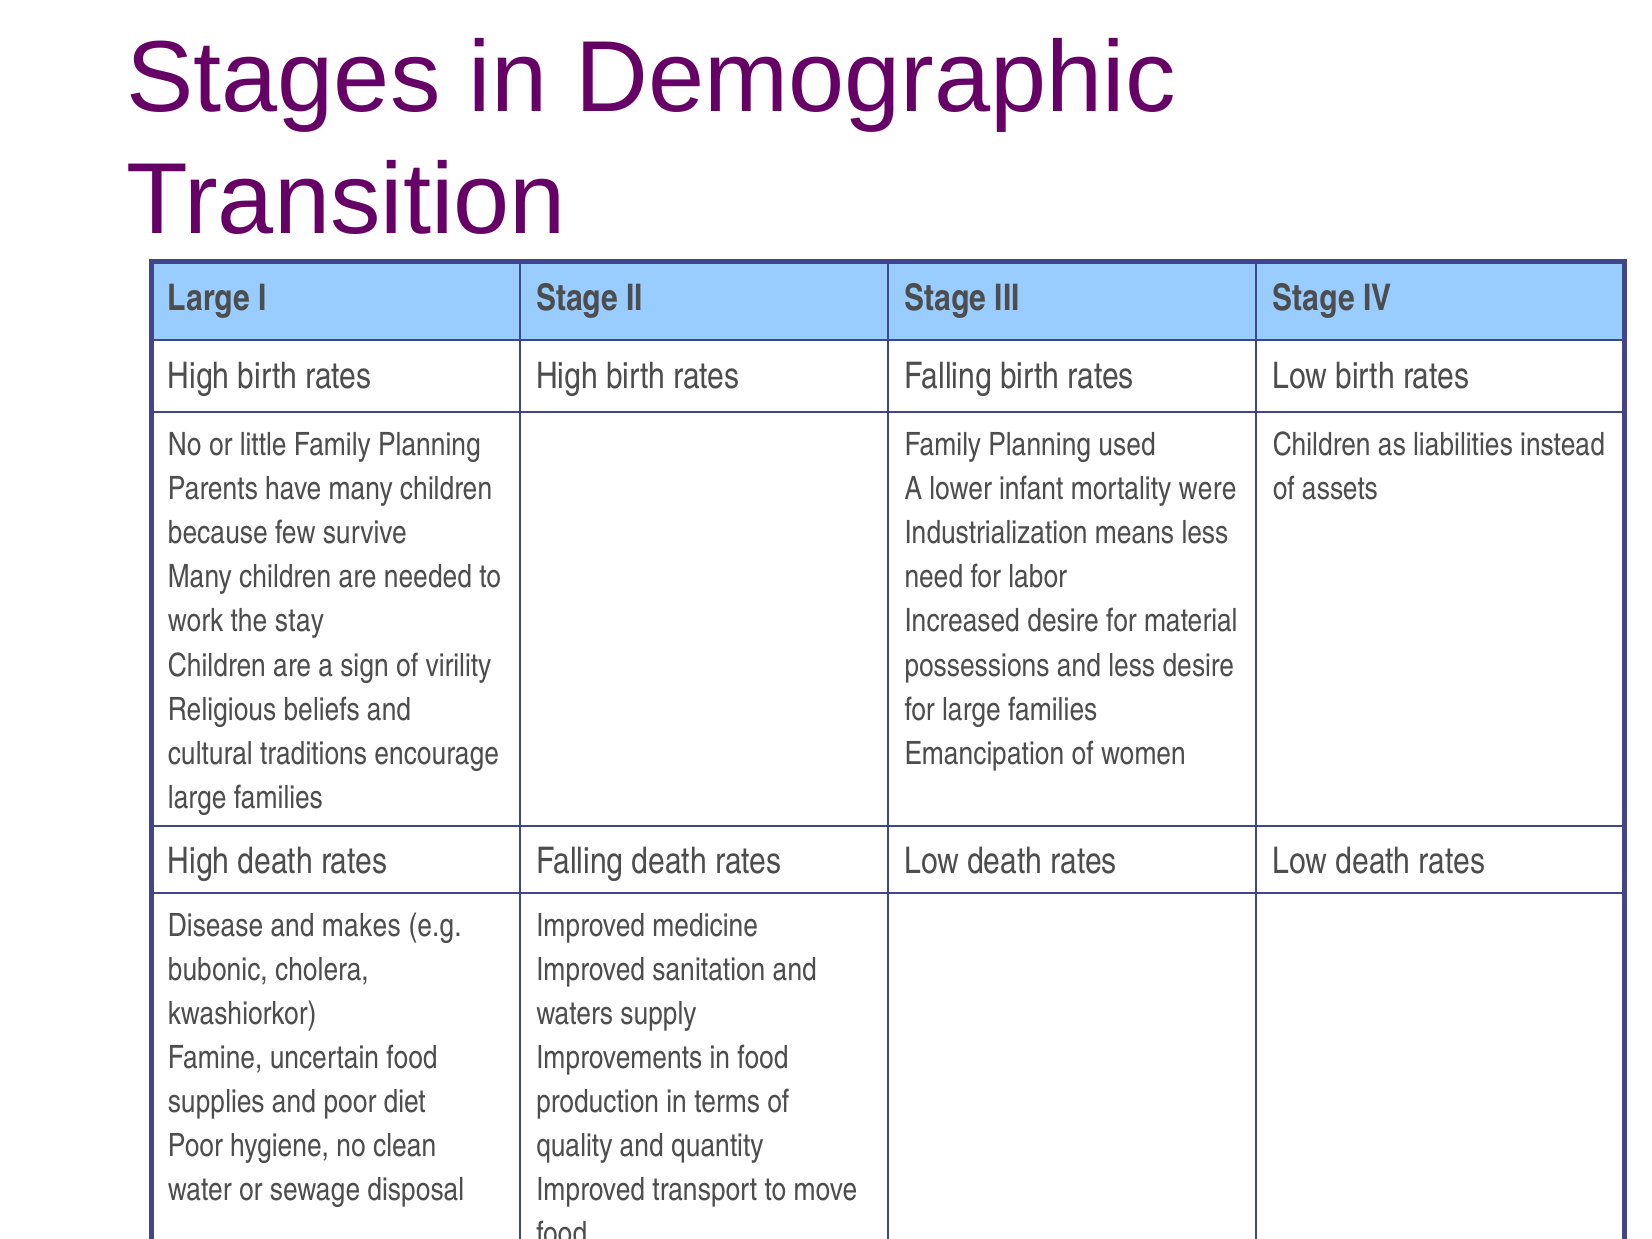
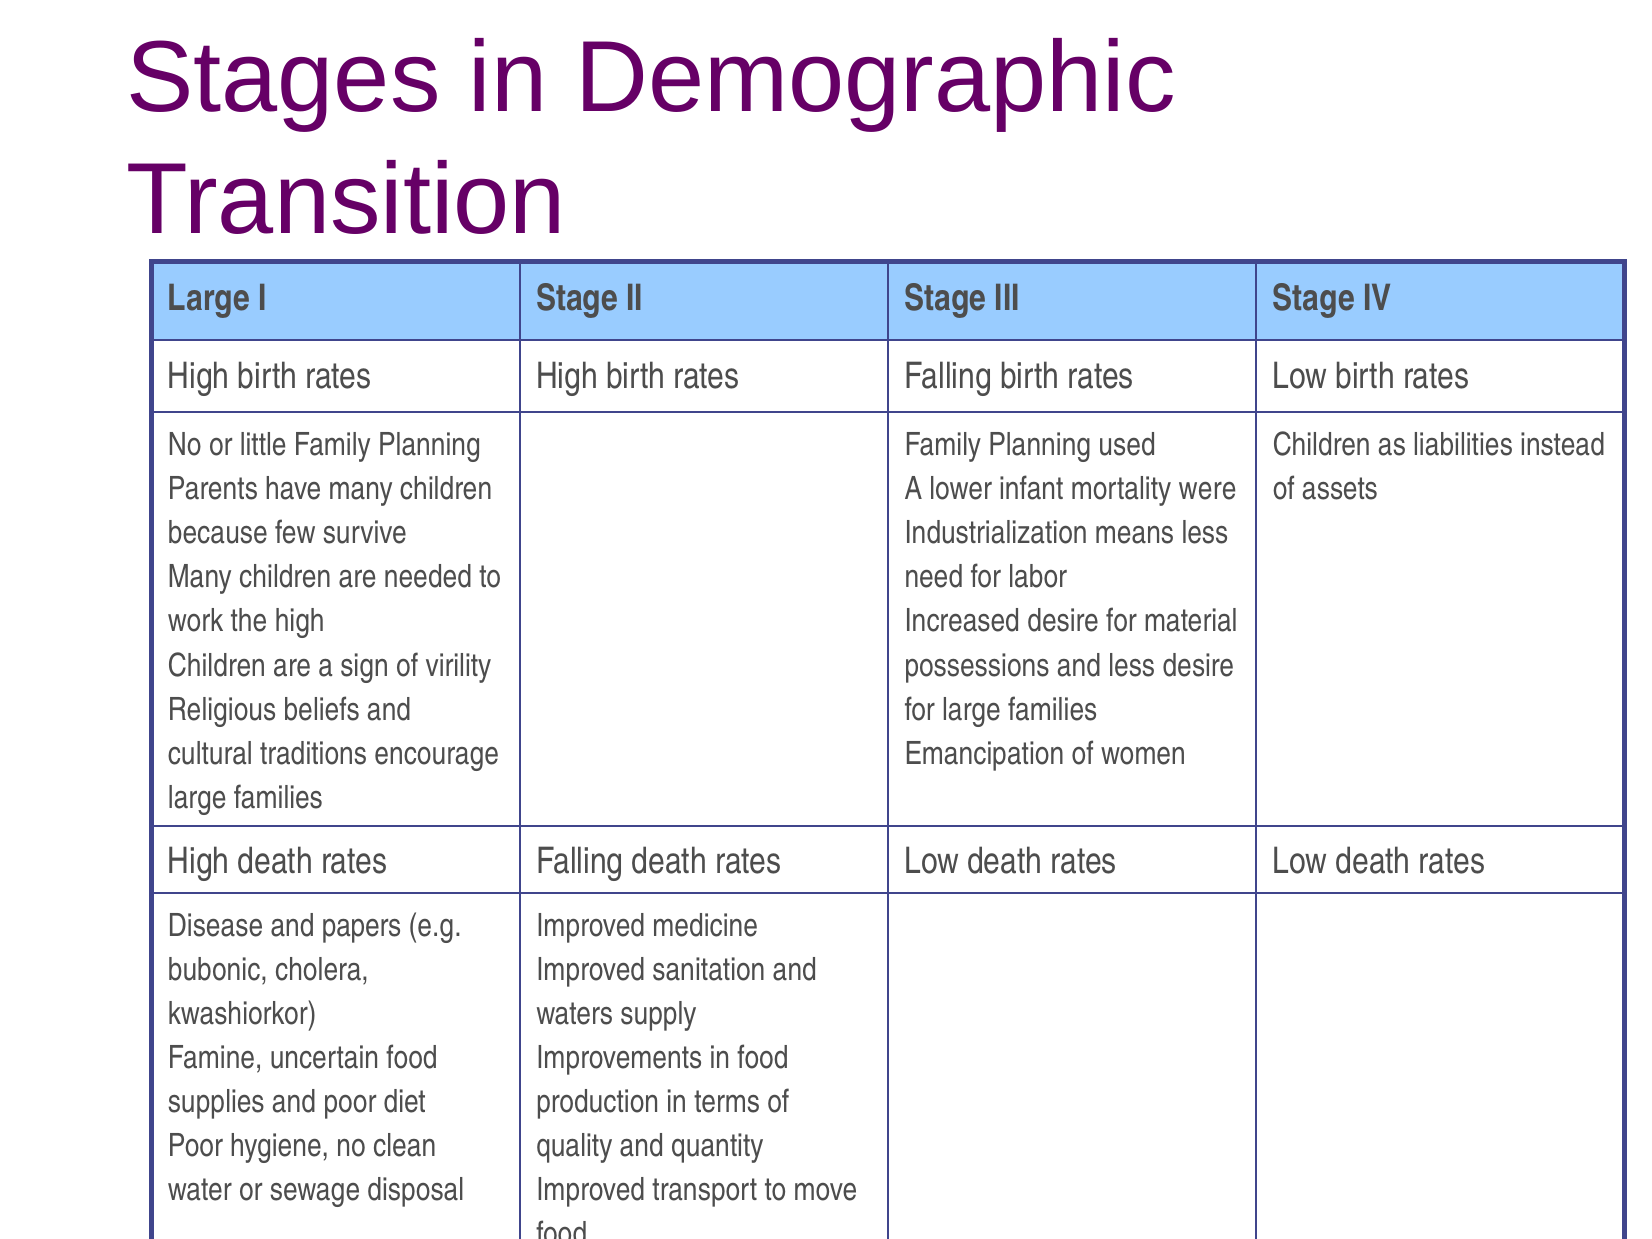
the stay: stay -> high (300, 621)
makes: makes -> papers (362, 925)
